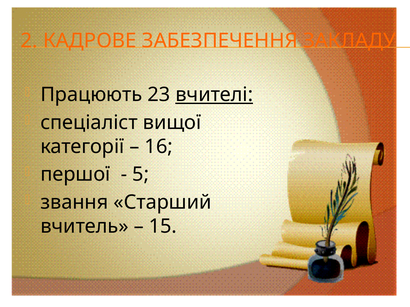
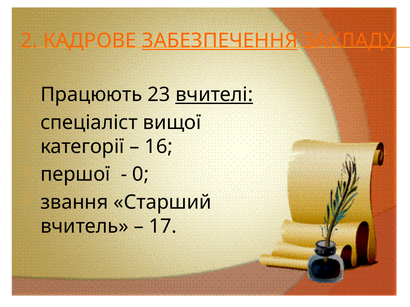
ЗАБЕЗПЕЧЕННЯ underline: none -> present (220, 41)
5: 5 -> 0 (141, 175)
15: 15 -> 17 (163, 227)
